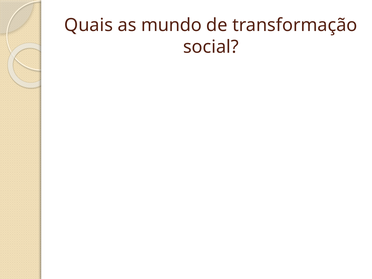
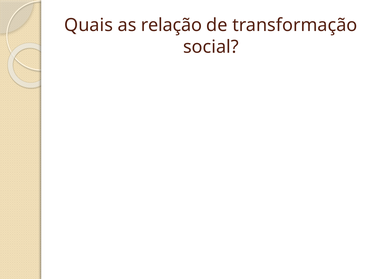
mundo: mundo -> relação (171, 25)
